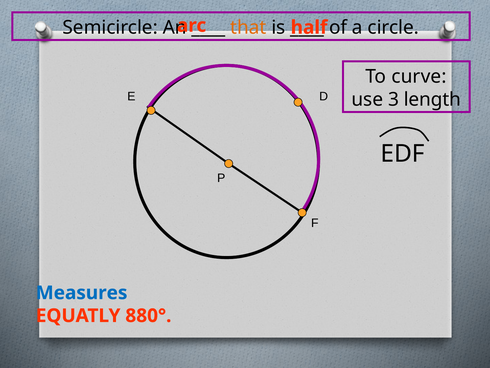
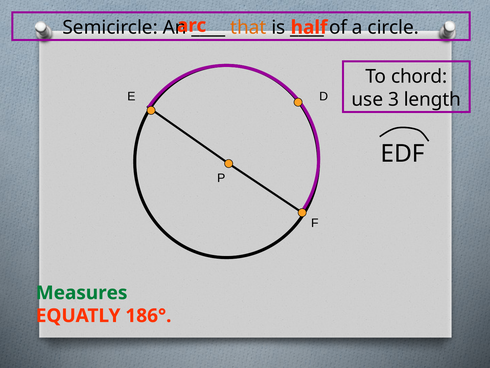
curve: curve -> chord (419, 76)
Measures colour: blue -> green (82, 292)
880°: 880° -> 186° (148, 315)
